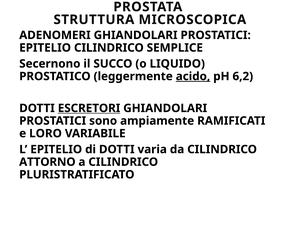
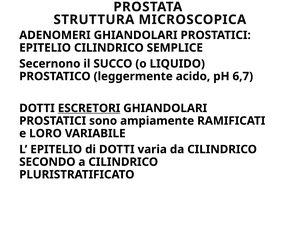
acido underline: present -> none (193, 76)
6,2: 6,2 -> 6,7 (243, 76)
ATTORNO: ATTORNO -> SECONDO (47, 162)
